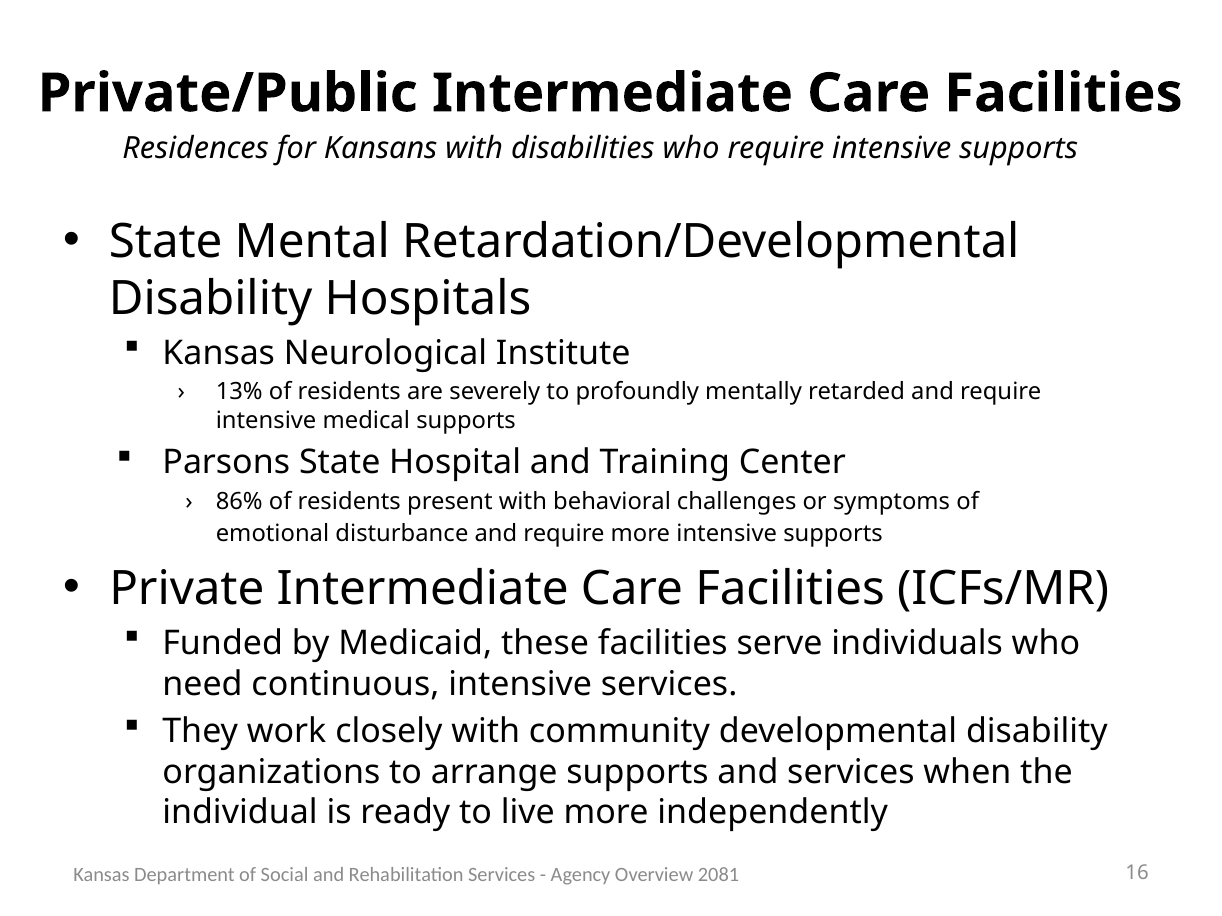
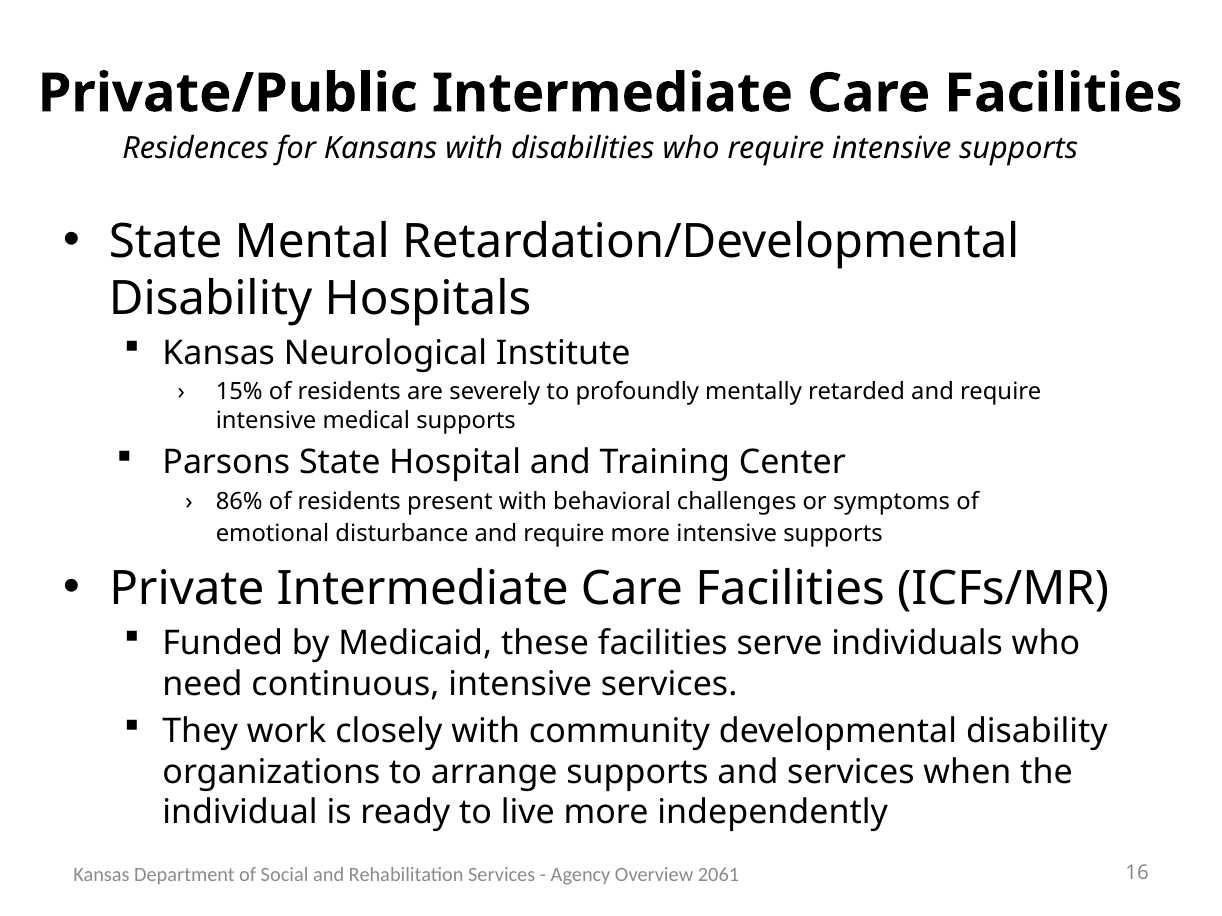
13%: 13% -> 15% (239, 392)
2081: 2081 -> 2061 (719, 875)
